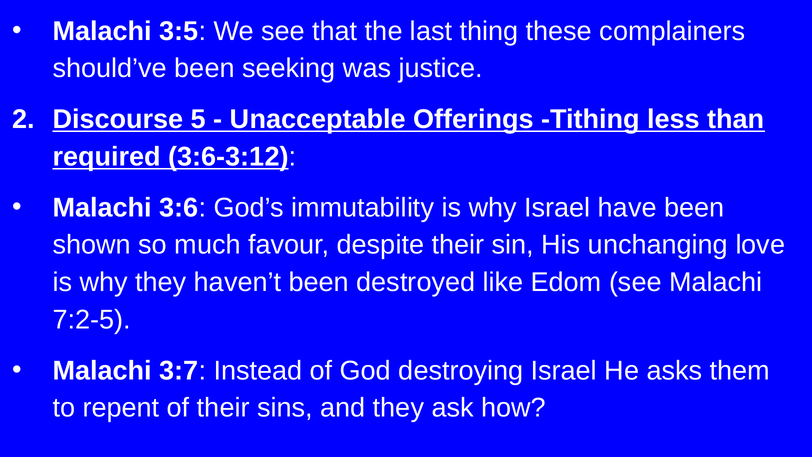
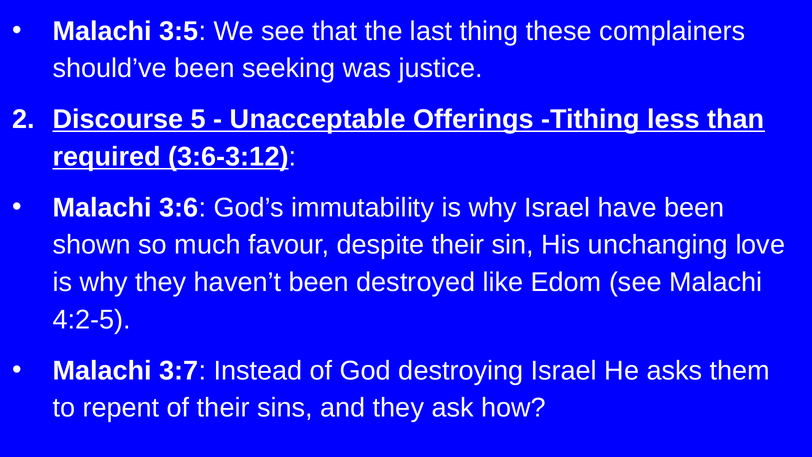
7:2-5: 7:2-5 -> 4:2-5 (92, 320)
